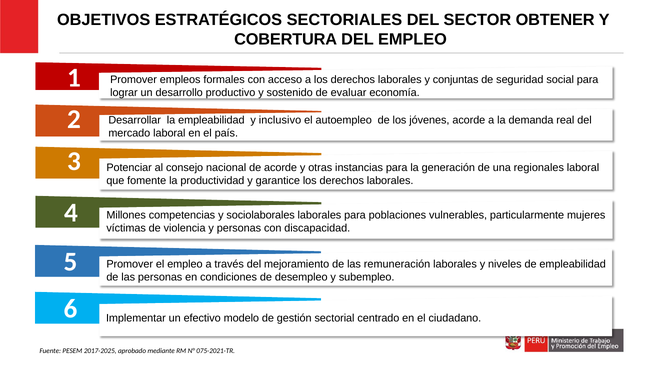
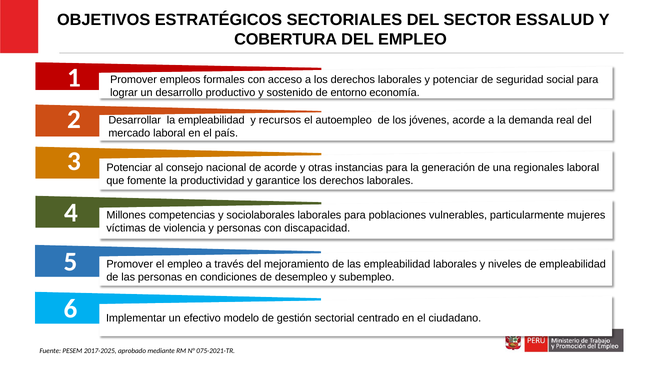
OBTENER: OBTENER -> ESSALUD (555, 20)
y conjuntas: conjuntas -> potenciar (456, 80)
evaluar: evaluar -> entorno (349, 93)
inclusivo: inclusivo -> recursos (280, 120)
las remuneración: remuneración -> empleabilidad (397, 265)
